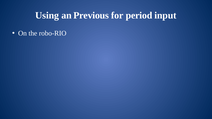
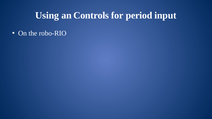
Previous: Previous -> Controls (91, 15)
